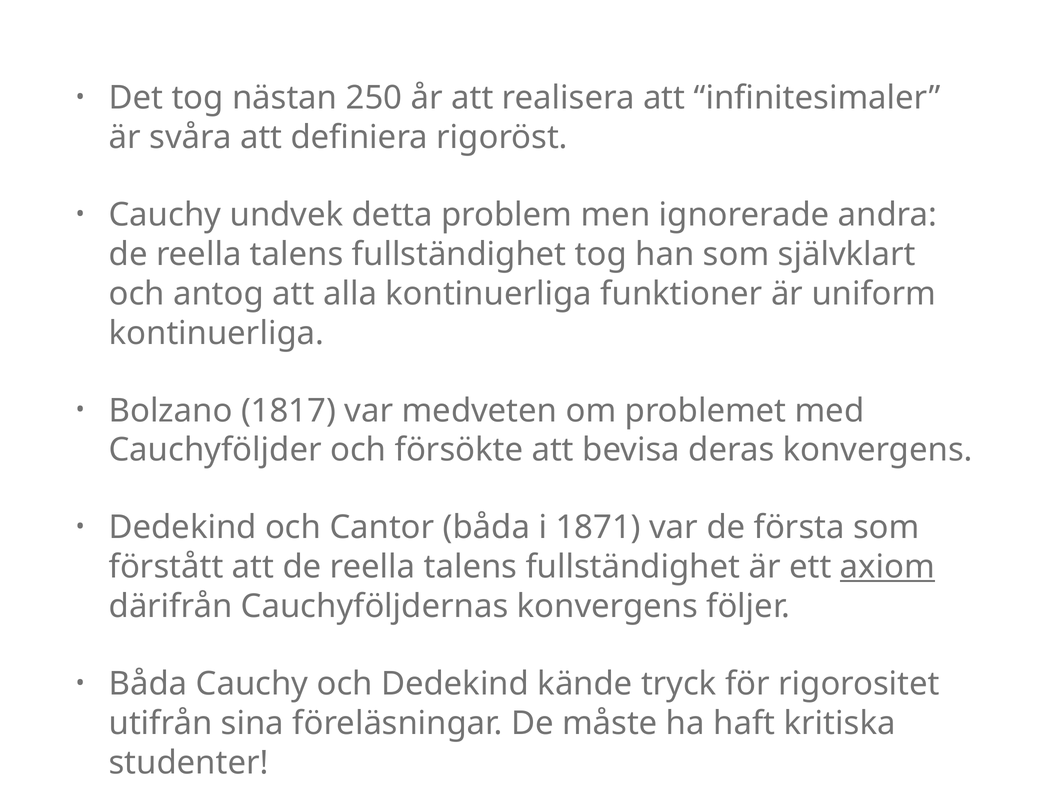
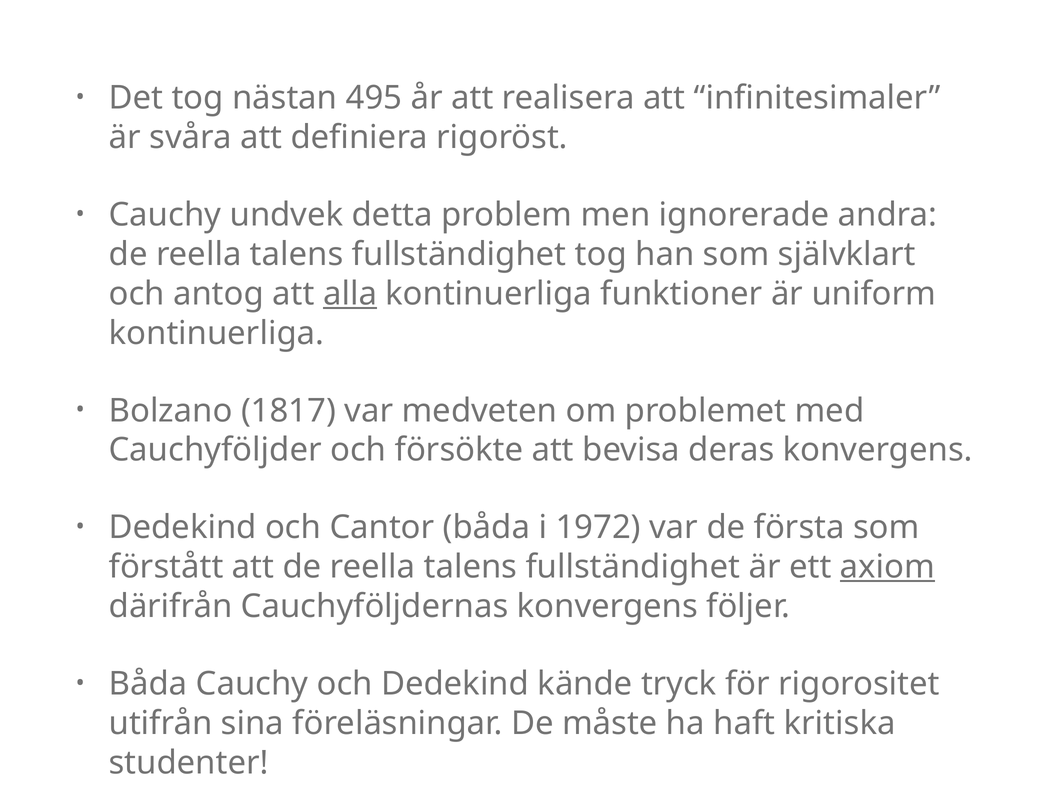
250: 250 -> 495 (374, 98)
alla underline: none -> present (350, 294)
1871: 1871 -> 1972 (598, 528)
